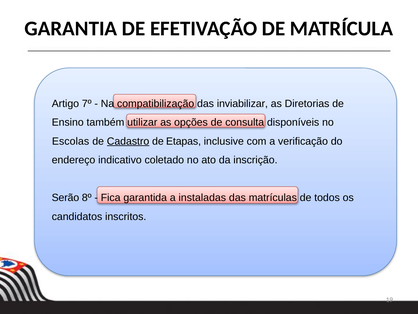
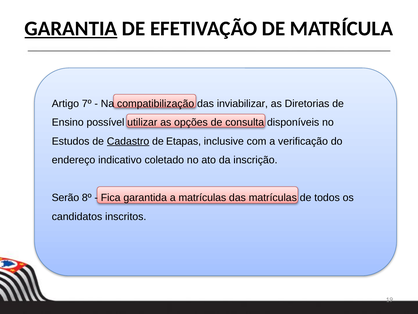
GARANTIA underline: none -> present (71, 29)
também: também -> possível (105, 122)
Escolas: Escolas -> Estudos (71, 141)
a instaladas: instaladas -> matrículas (202, 198)
